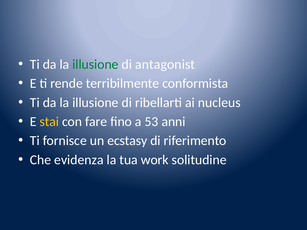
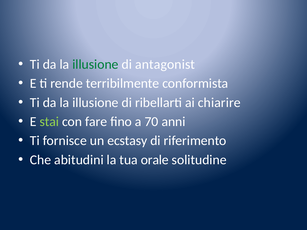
nucleus: nucleus -> chiarire (219, 103)
stai colour: yellow -> light green (49, 122)
53: 53 -> 70 (151, 122)
evidenza: evidenza -> abitudini (79, 160)
work: work -> orale (155, 160)
